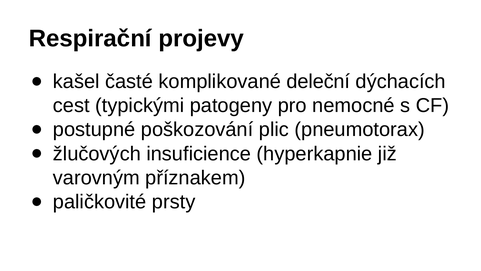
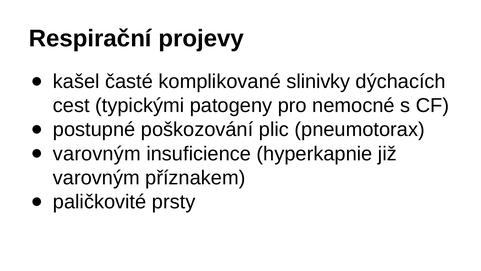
deleční: deleční -> slinivky (318, 81)
žlučových: žlučových -> varovným (97, 154)
